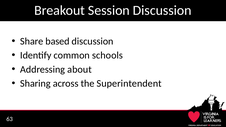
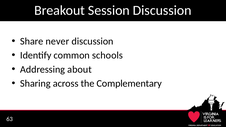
based: based -> never (57, 41)
Superintendent: Superintendent -> Complementary (129, 84)
